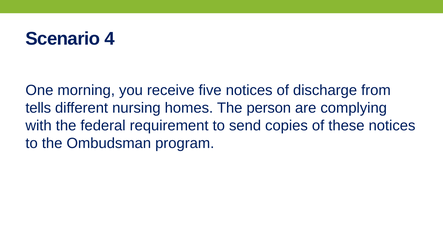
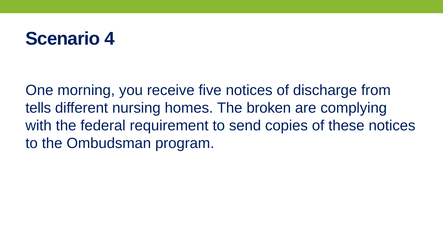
person: person -> broken (269, 108)
